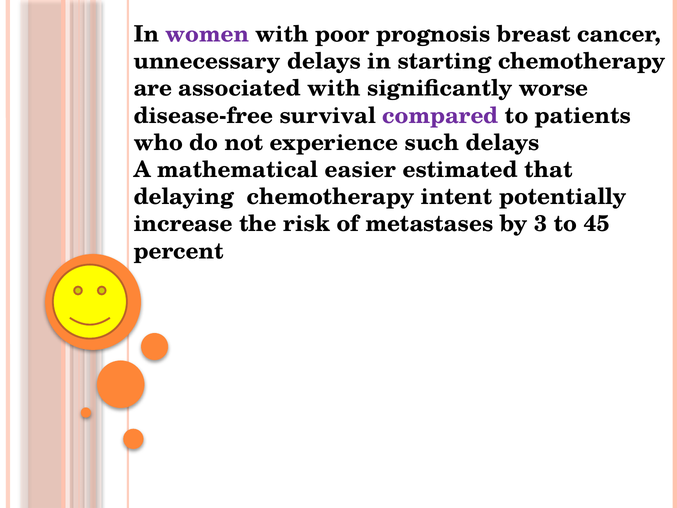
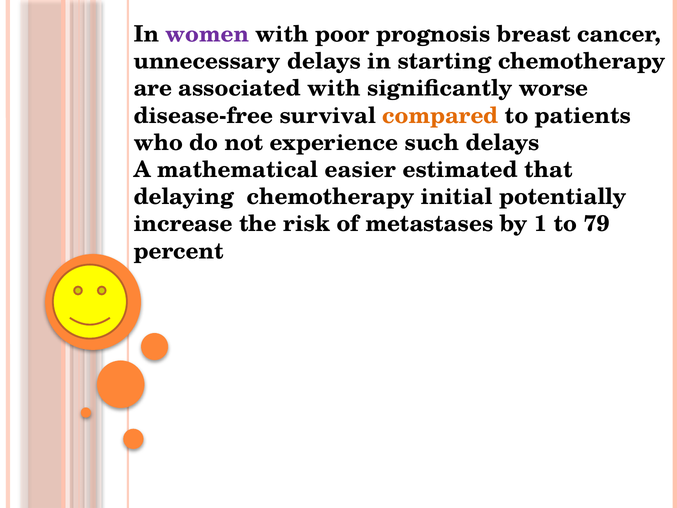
compared colour: purple -> orange (440, 116)
intent: intent -> initial (457, 197)
3: 3 -> 1 (541, 224)
45: 45 -> 79 (597, 224)
